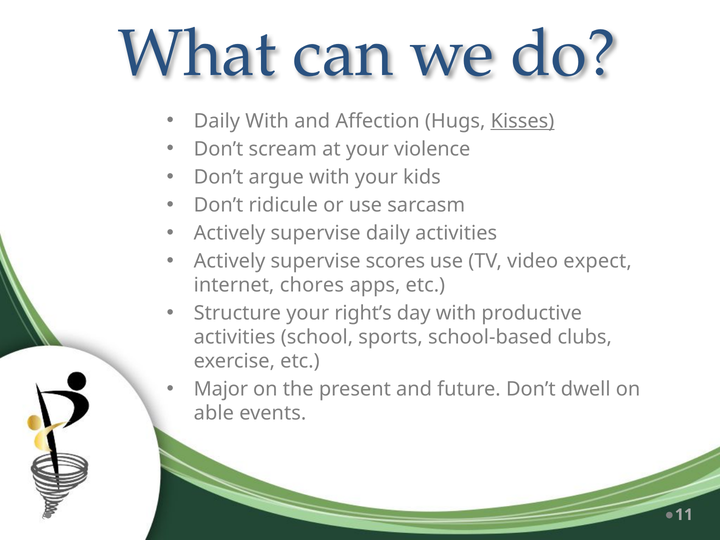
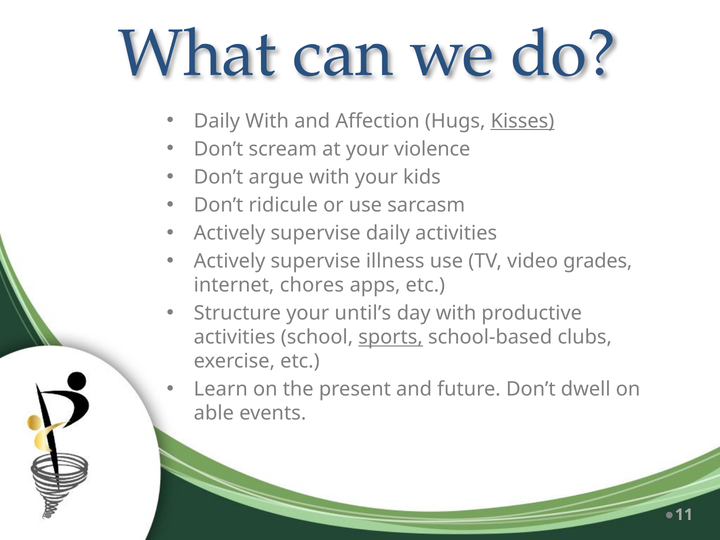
scores: scores -> illness (395, 261)
expect: expect -> grades (598, 261)
right’s: right’s -> until’s (363, 313)
sports underline: none -> present (391, 337)
Major: Major -> Learn (221, 389)
